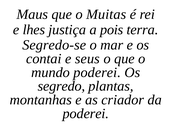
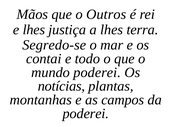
Maus: Maus -> Mãos (32, 14)
Muitas: Muitas -> Outros (106, 14)
a pois: pois -> lhes (112, 30)
seus: seus -> todo (87, 59)
segredo: segredo -> notícias (61, 86)
criador: criador -> campos (123, 100)
